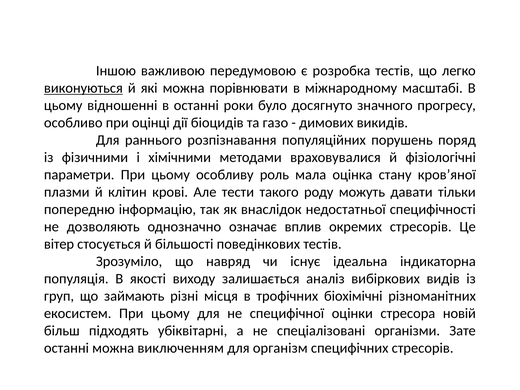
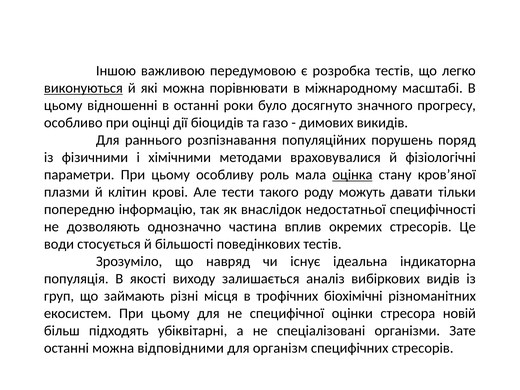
оцінка underline: none -> present (352, 175)
означає: означає -> частина (253, 227)
вітер: вітер -> води (59, 244)
виключенням: виключенням -> відповідними (181, 348)
